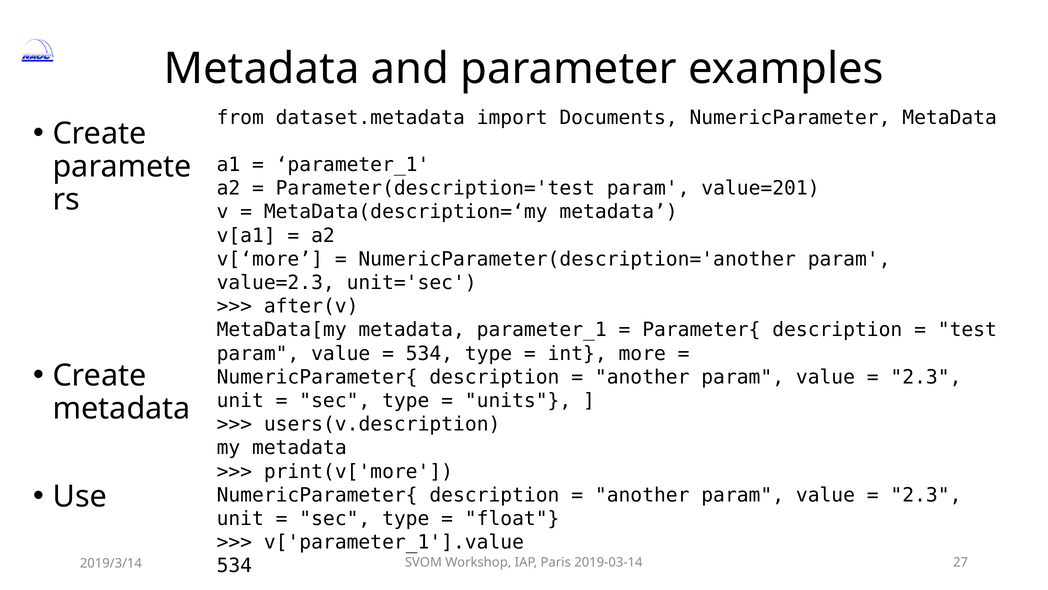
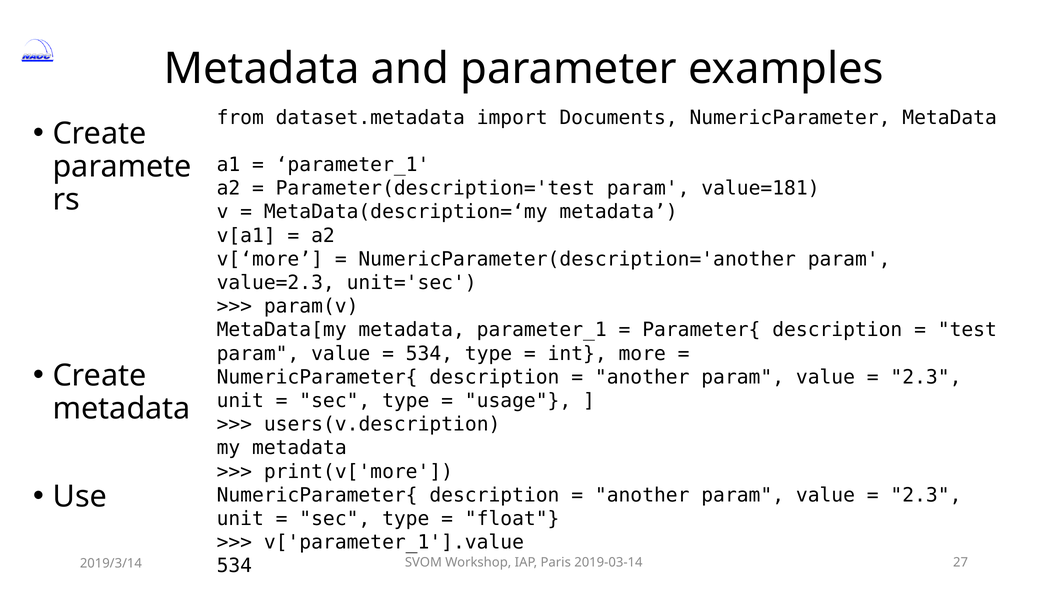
value=201: value=201 -> value=181 (760, 188)
after(v: after(v -> param(v (311, 306)
units: units -> usage (518, 400)
